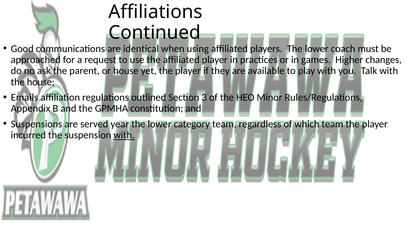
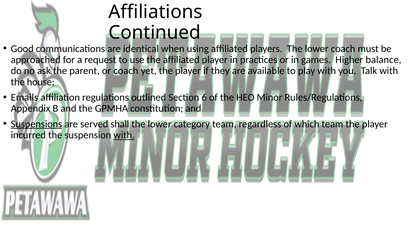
changes: changes -> balance (383, 60)
or house: house -> coach (126, 71)
3: 3 -> 6 (204, 97)
Suspensions underline: none -> present (36, 124)
year: year -> shall (120, 124)
